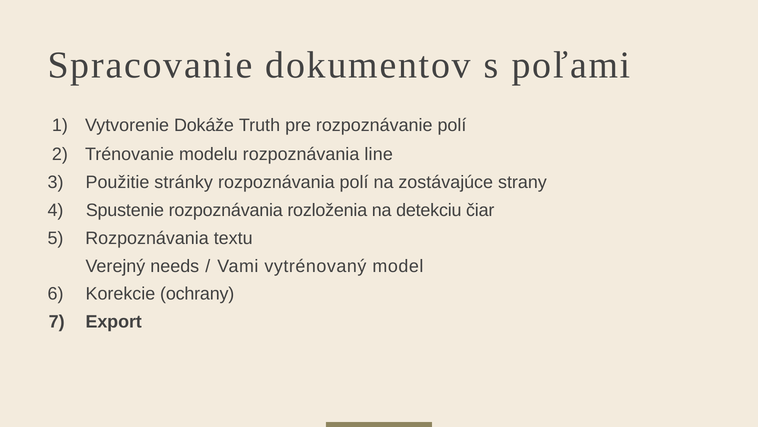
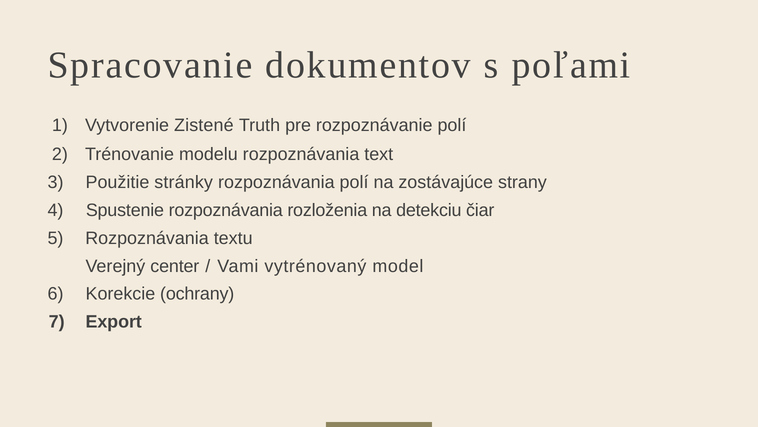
Dokáže: Dokáže -> Zistené (204, 125)
line: line -> text (379, 154)
needs: needs -> center (175, 266)
